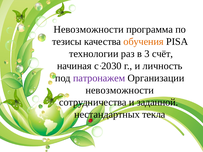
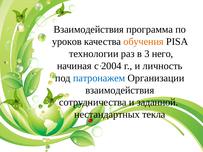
Невозможности: Невозможности -> Взаимодействия (89, 29)
тезисы: тезисы -> уроков (67, 42)
счёт: счёт -> него (163, 54)
2030: 2030 -> 2004 (111, 66)
патронажем colour: purple -> blue (99, 78)
невозможности: невозможности -> взаимодействия (120, 90)
